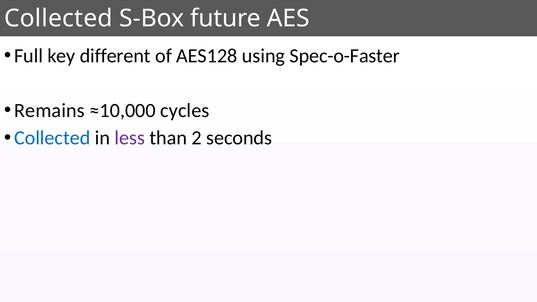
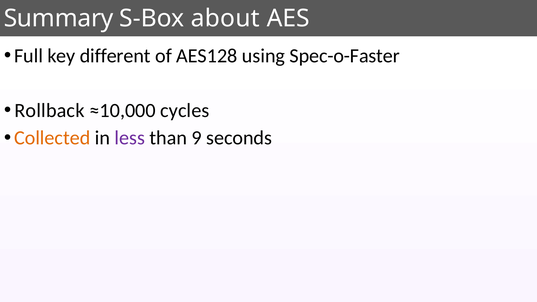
Collected: Collected -> Summary (59, 18)
future: future -> about (225, 18)
Remains: Remains -> Rollback (49, 110)
Collected colour: blue -> orange (52, 138)
2: 2 -> 9 (197, 138)
